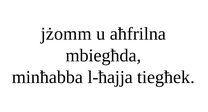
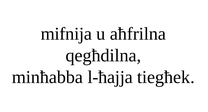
jżomm: jżomm -> mifnija (66, 34)
mbiegħda: mbiegħda -> qegħdilna (103, 55)
